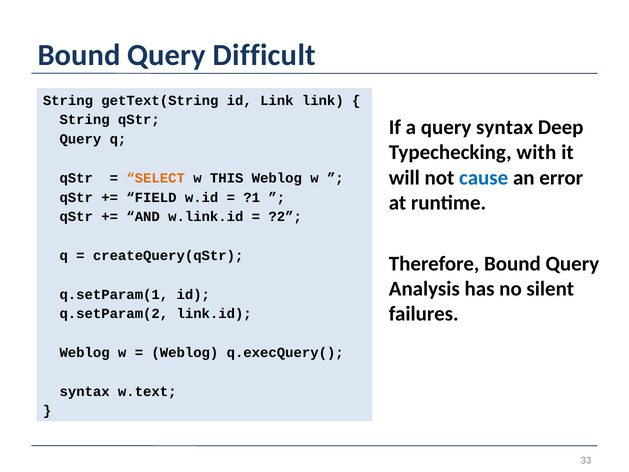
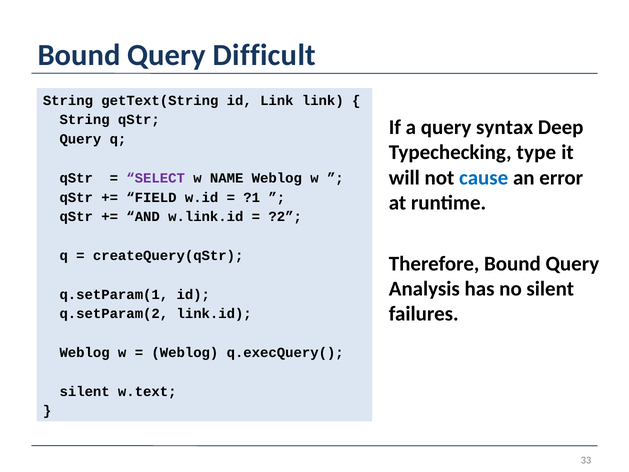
with: with -> type (536, 152)
SELECT colour: orange -> purple (156, 178)
THIS: THIS -> NAME (227, 178)
syntax: syntax -> silent (85, 391)
